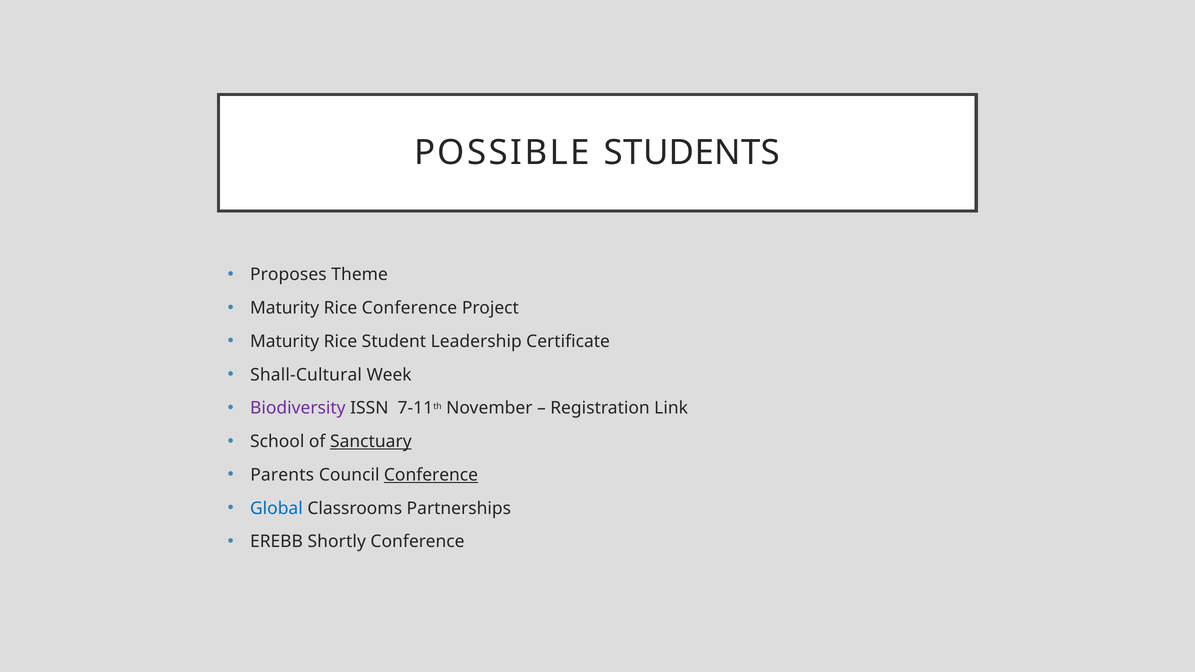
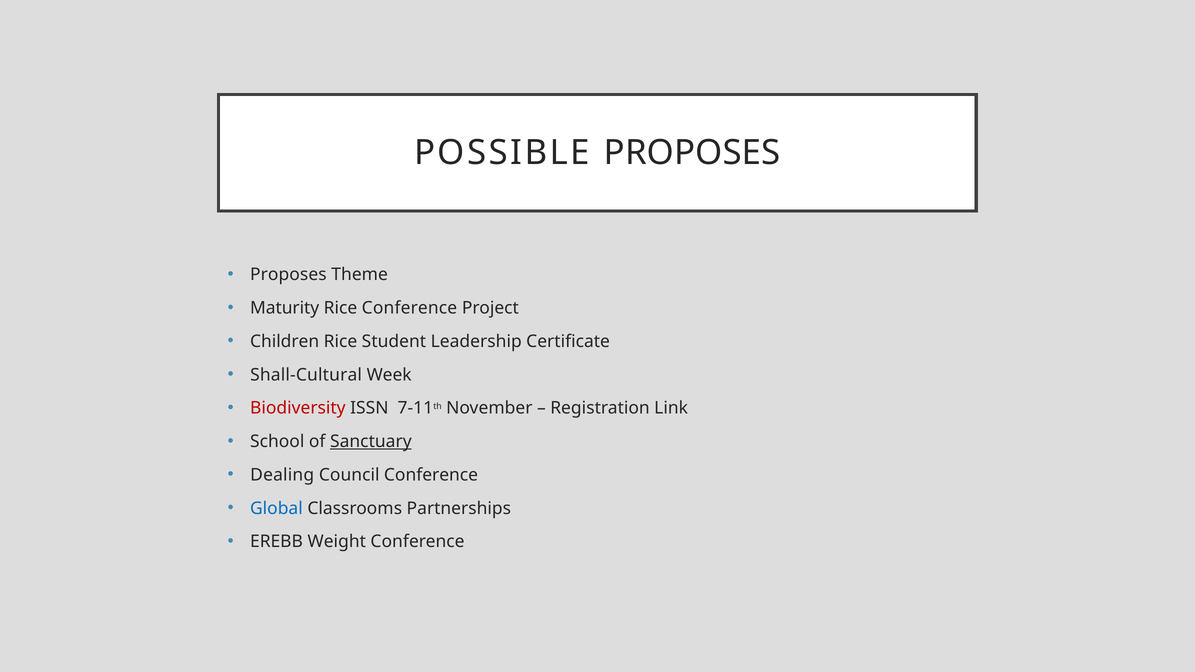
POSSIBLE STUDENTS: STUDENTS -> PROPOSES (692, 153)
Maturity: Maturity -> Children (285, 341)
Biodiversity colour: purple -> red (298, 408)
Parents: Parents -> Dealing (282, 475)
Conference underline: present -> none (431, 475)
Shortly: Shortly -> Weight (337, 542)
